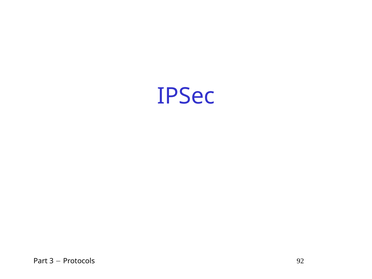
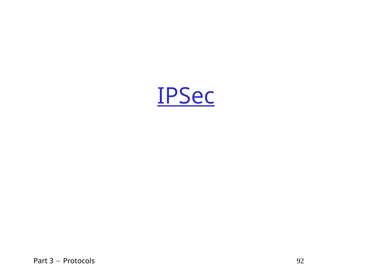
IPSec underline: none -> present (186, 96)
